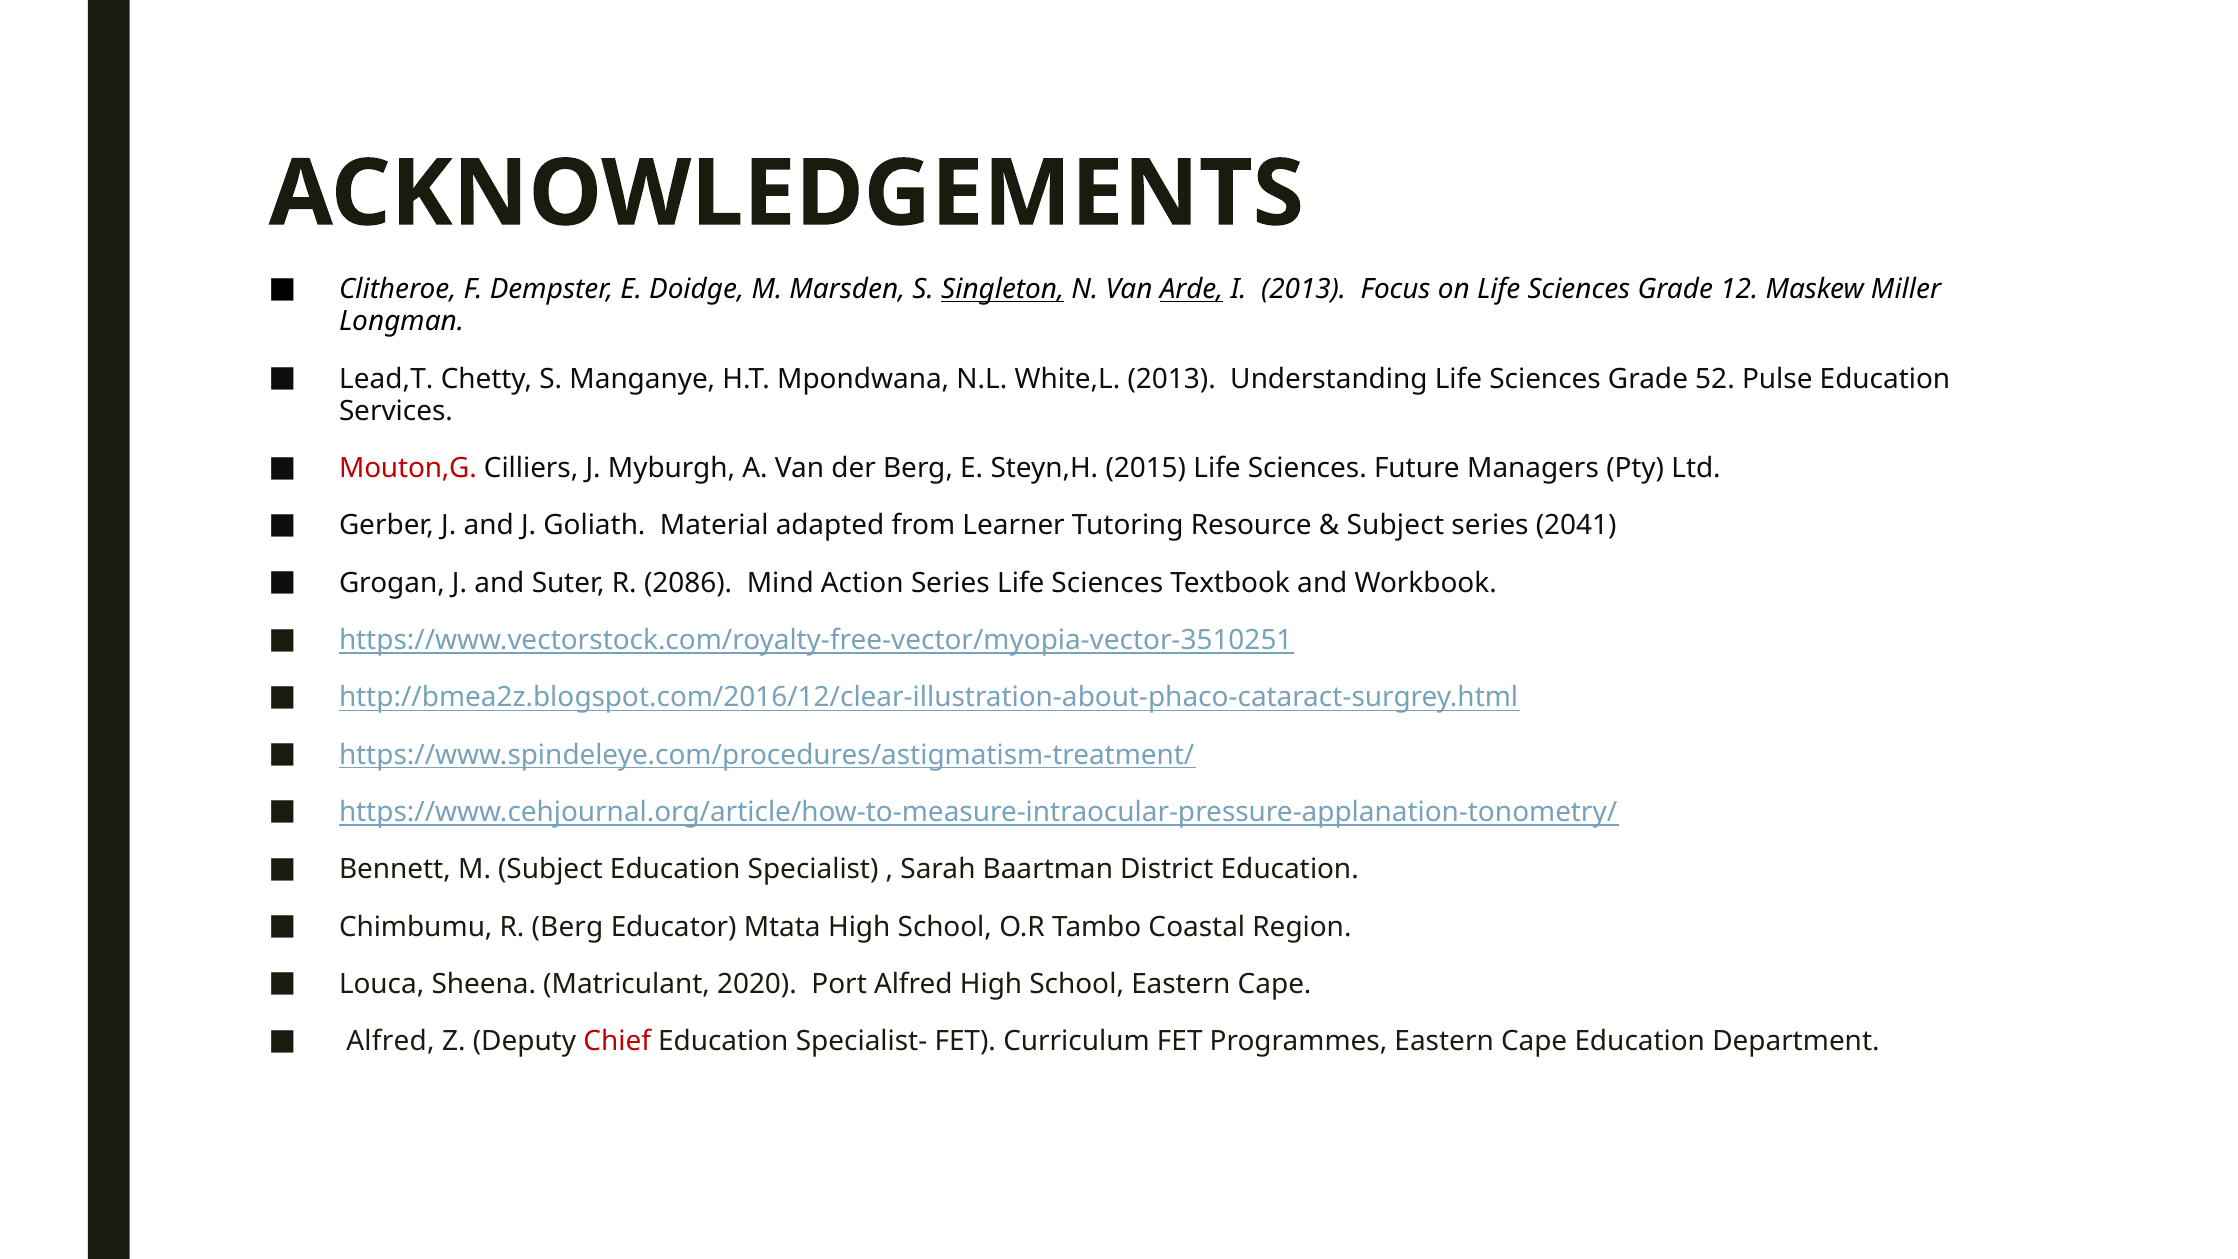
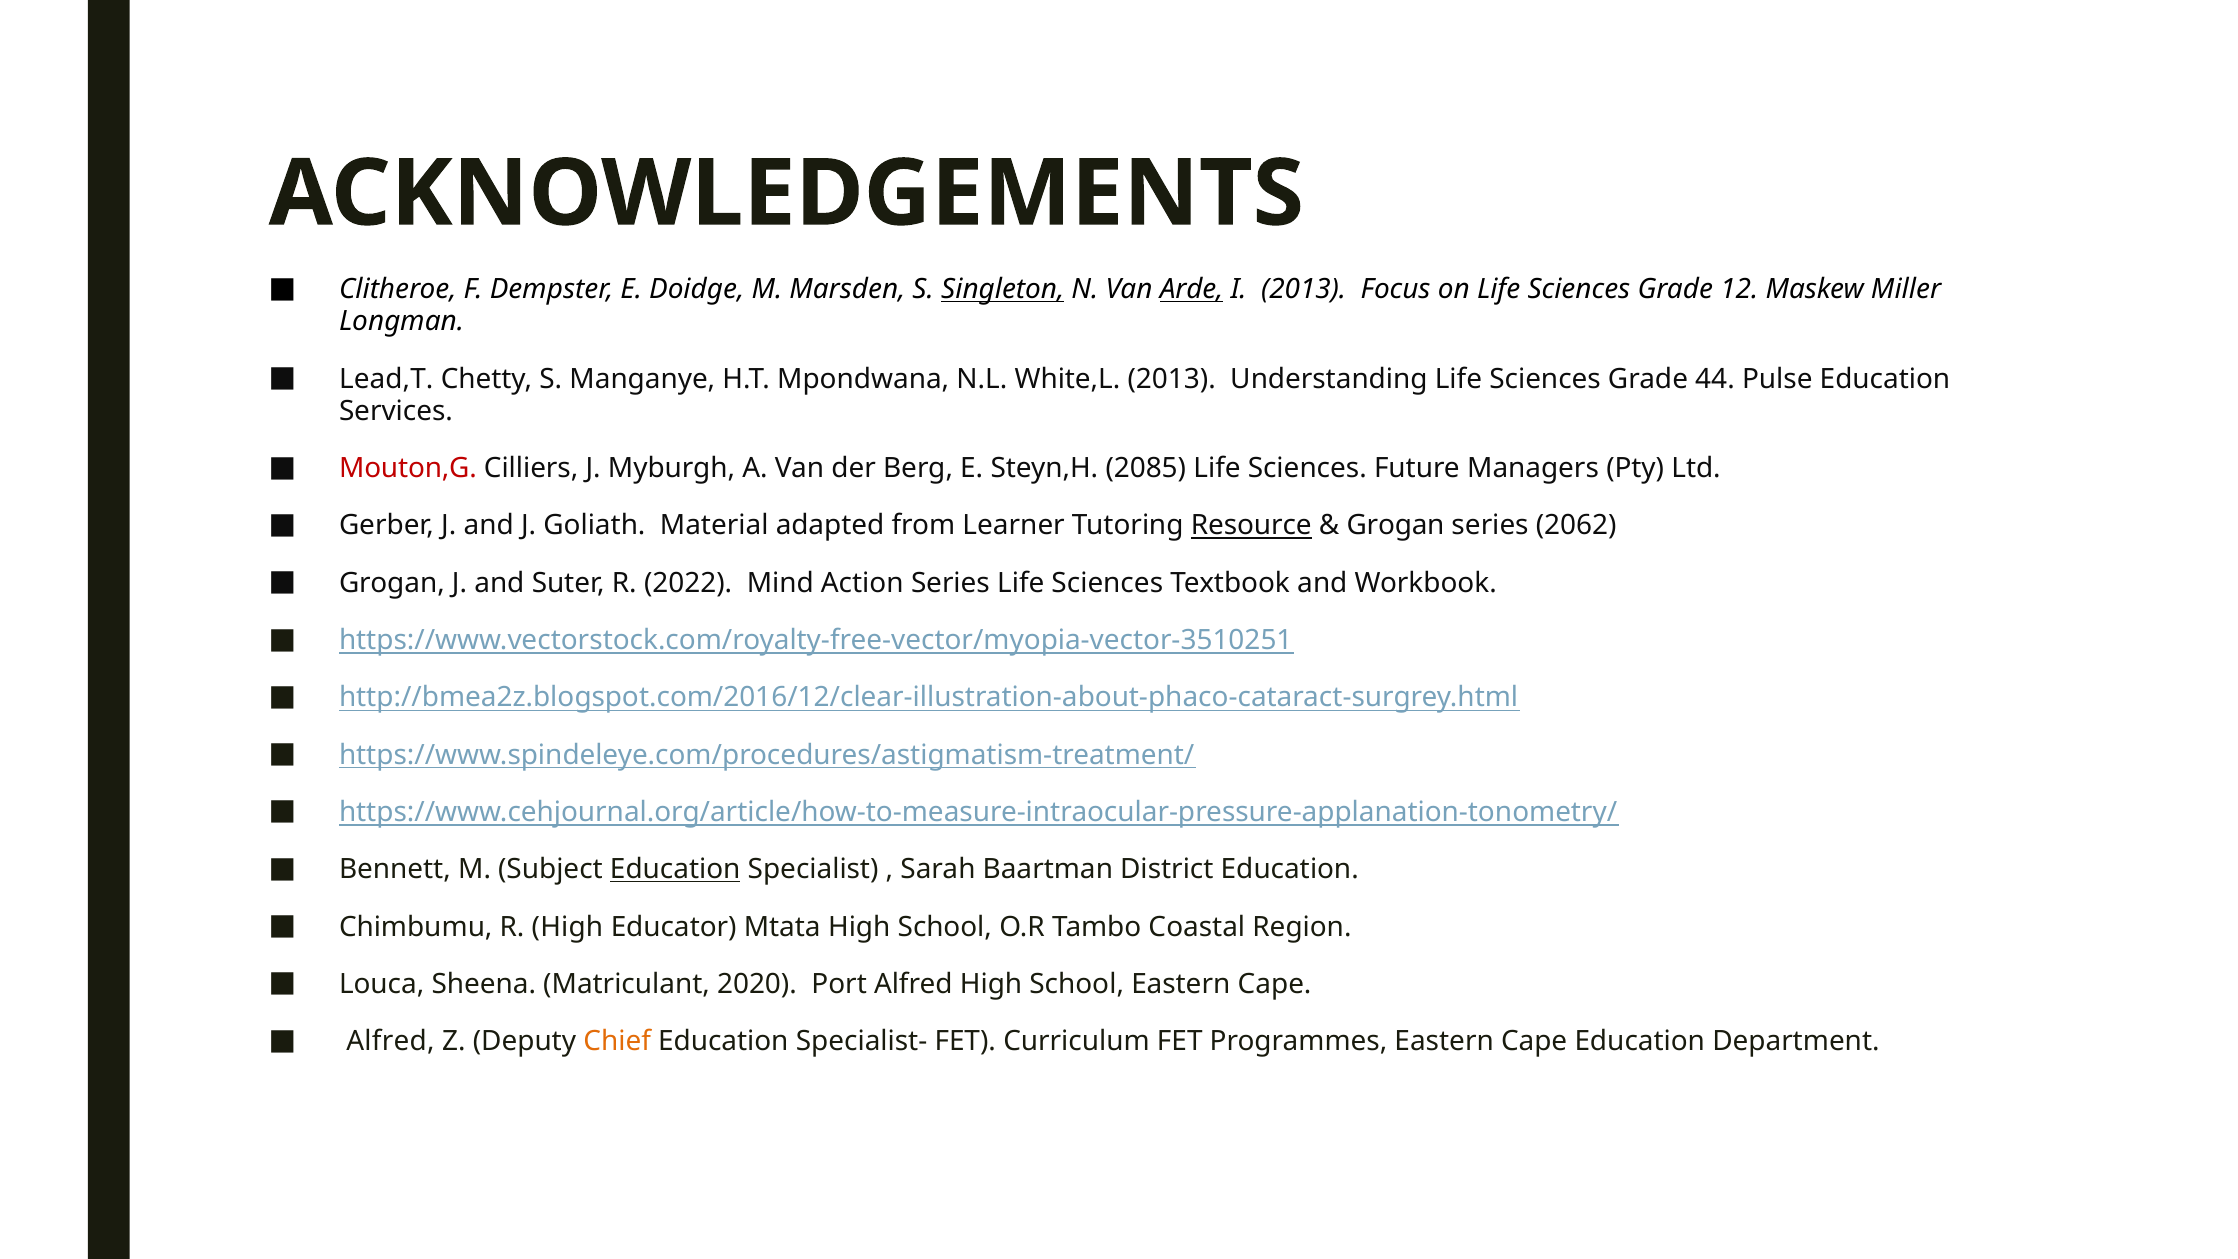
52: 52 -> 44 (1715, 379)
2015: 2015 -> 2085 (1146, 468)
Resource underline: none -> present (1251, 526)
Subject: Subject -> Grogan (1396, 526)
2041: 2041 -> 2062 (1576, 526)
2086: 2086 -> 2022 (688, 583)
Education underline: none -> present (675, 869)
R Berg: Berg -> High (567, 927)
Chief colour: red -> orange (617, 1041)
